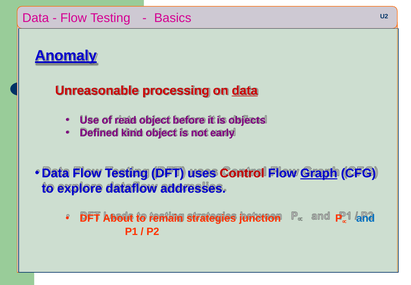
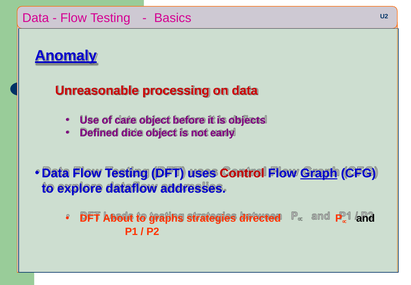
data underline: present -> none (245, 90)
read: read -> care (125, 120)
kind: kind -> dice (132, 133)
remain: remain -> graphs (166, 218)
junction: junction -> directed (260, 218)
and colour: blue -> black (366, 218)
